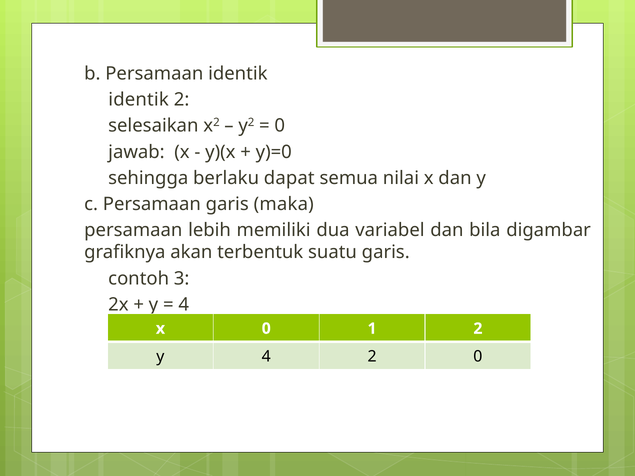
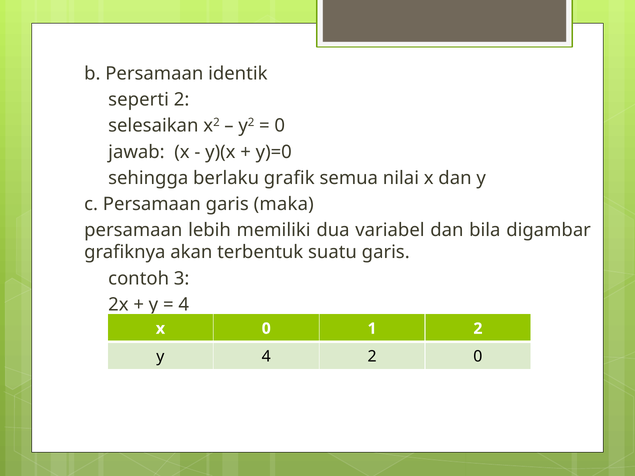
identik: identik -> seperti (139, 100)
dapat: dapat -> grafik (289, 178)
